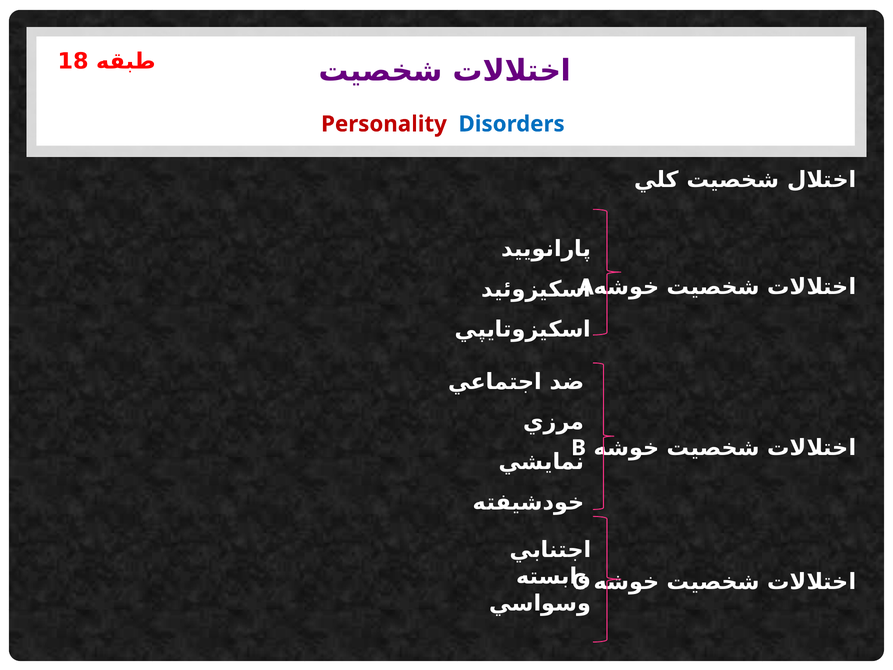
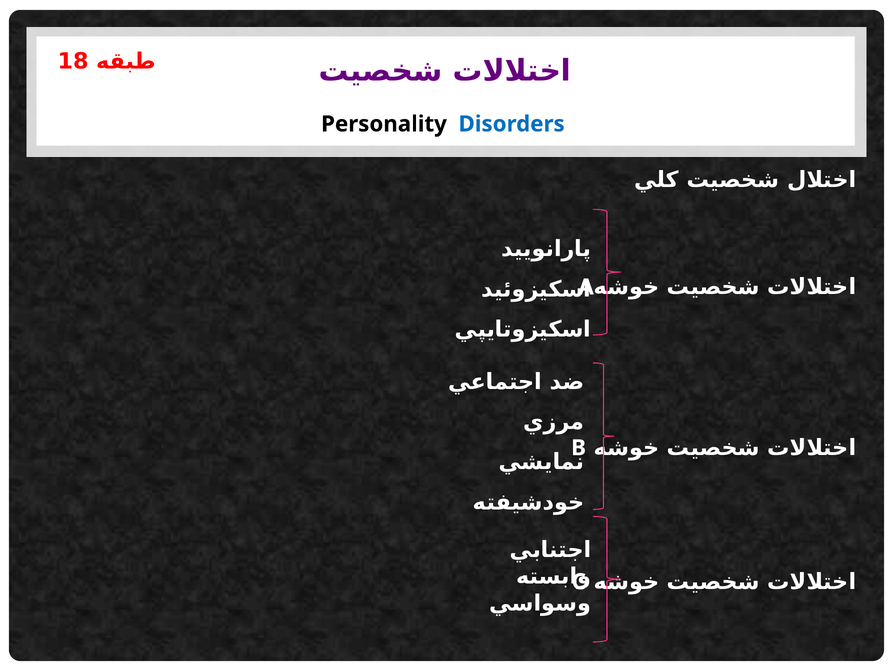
Personality colour: red -> black (384, 124)
